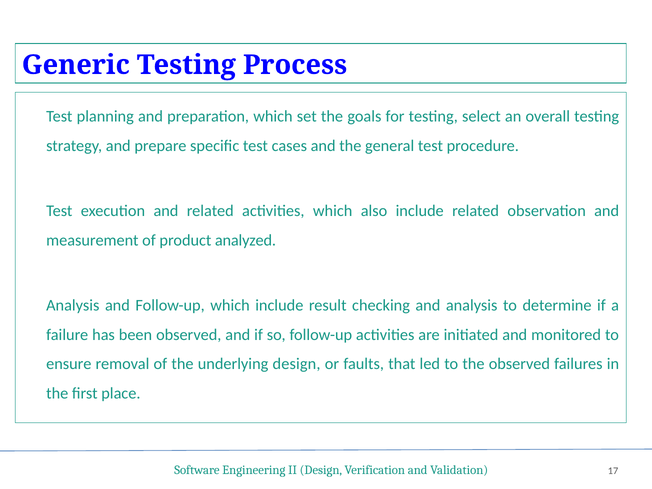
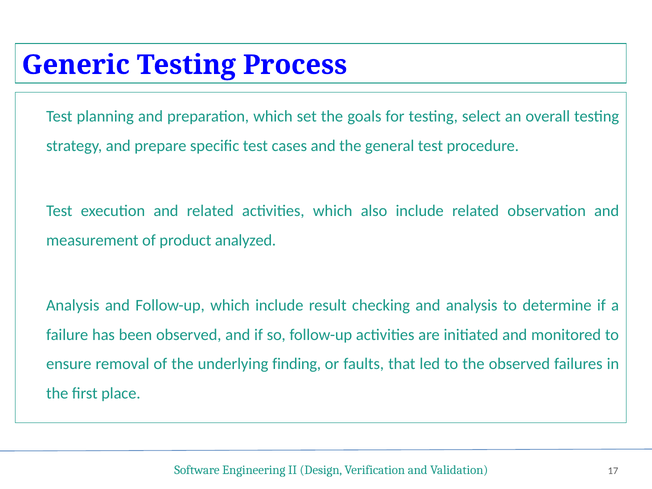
underlying design: design -> finding (297, 364)
